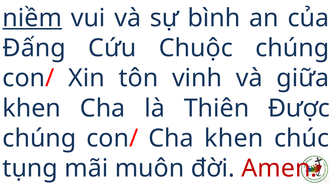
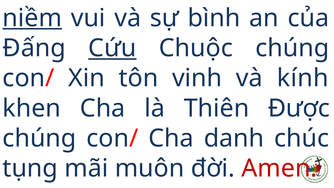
Cứu underline: none -> present (112, 48)
giữa: giữa -> kính (303, 78)
Cha khen: khen -> danh (234, 138)
